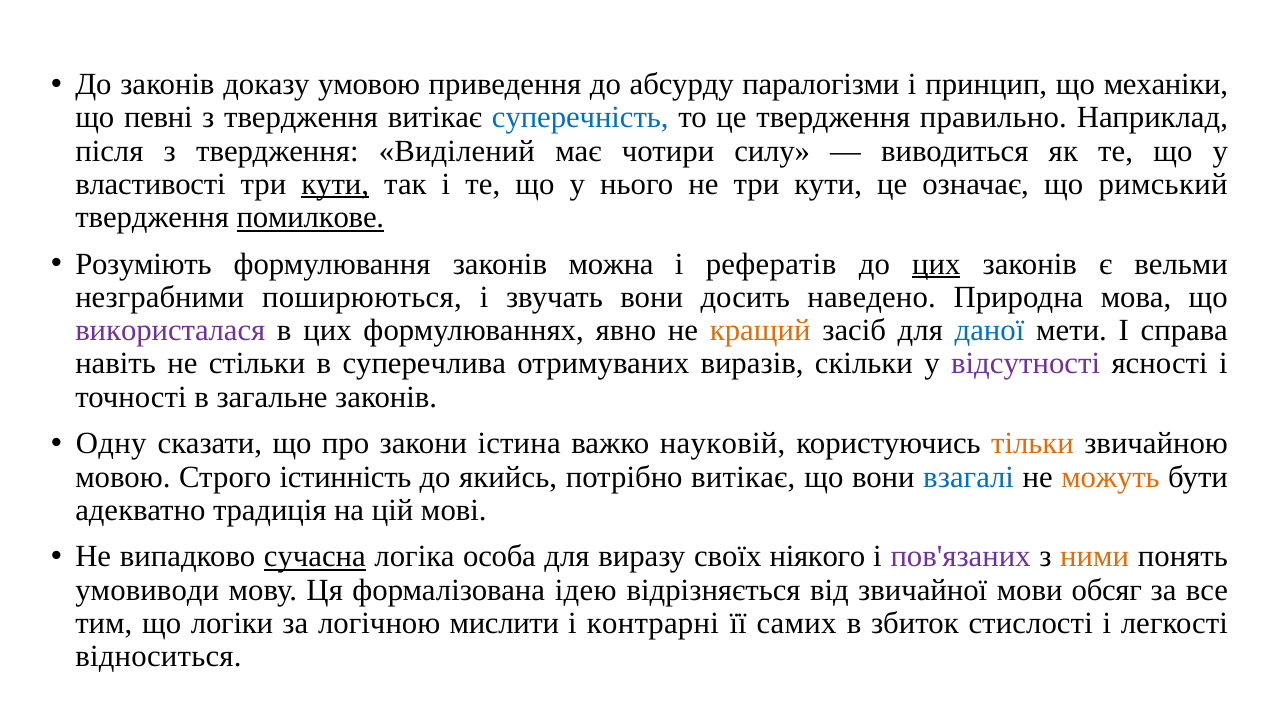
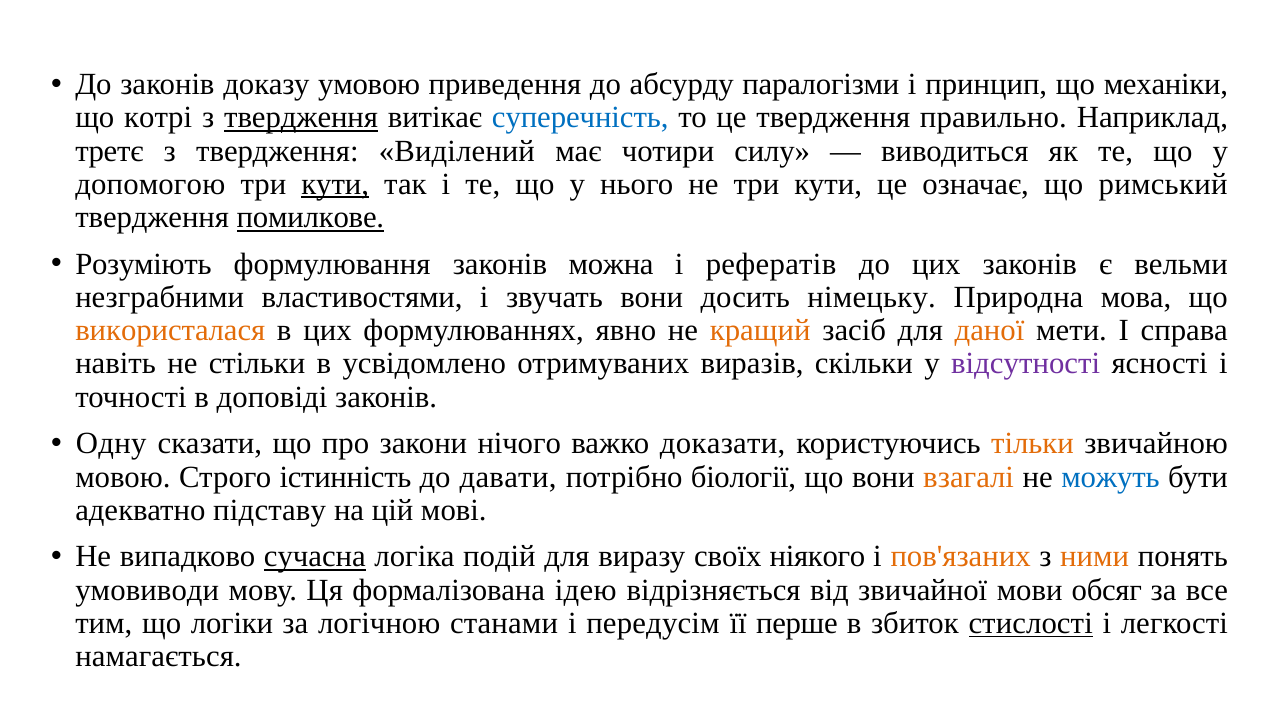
певні: певні -> котрі (158, 118)
твердження underline: none -> present (301, 118)
після: після -> третє (109, 151)
властивості: властивості -> допомогою (150, 184)
цих underline: present -> none (936, 264)
поширюються: поширюються -> властивостями (362, 297)
наведено: наведено -> німецьку (872, 297)
використалася colour: purple -> orange (170, 330)
даної colour: blue -> orange (990, 330)
суперечлива: суперечлива -> усвідомлено (424, 364)
загальне: загальне -> доповіді (272, 397)
істина: істина -> нічого (519, 444)
науковій: науковій -> доказати (723, 444)
якийсь: якийсь -> давати (508, 477)
потрібно витікає: витікає -> біології (744, 477)
взагалі colour: blue -> orange (969, 477)
можуть colour: orange -> blue (1110, 477)
традиція: традиція -> підставу (270, 510)
особа: особа -> подій (499, 557)
пов'язаних colour: purple -> orange (961, 557)
мислити: мислити -> станами (504, 623)
контрарні: контрарні -> передусім (653, 623)
самих: самих -> перше (797, 623)
стислості underline: none -> present (1031, 623)
відноситься: відноситься -> намагається (158, 656)
